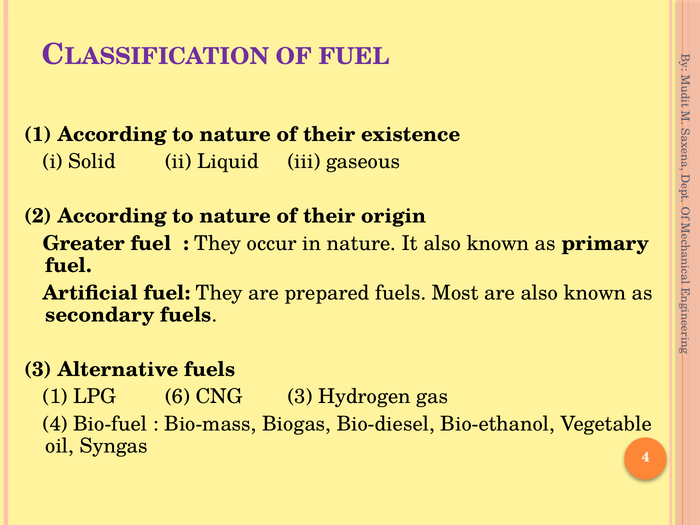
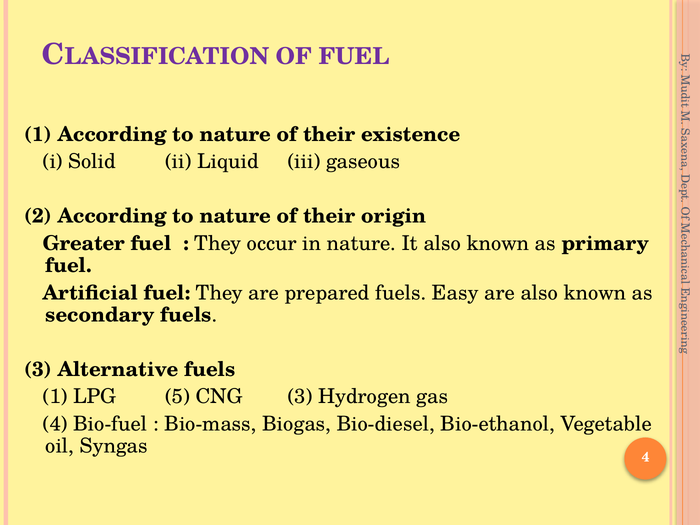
Most: Most -> Easy (455, 293)
6: 6 -> 5 (178, 397)
